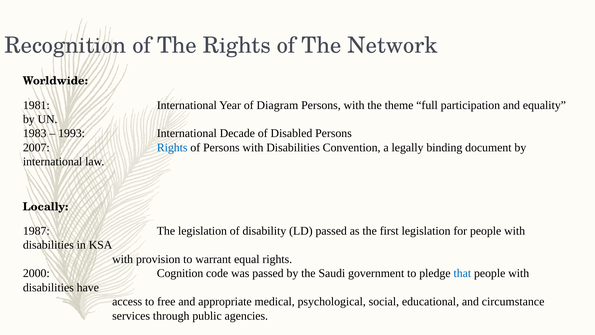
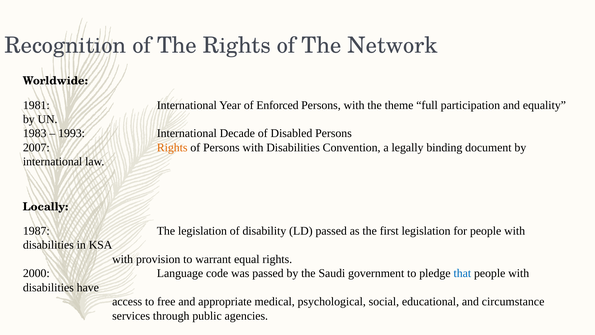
Diagram: Diagram -> Enforced (277, 105)
Rights colour: blue -> orange (172, 147)
Cognition: Cognition -> Language (180, 273)
